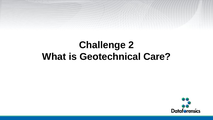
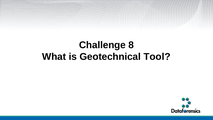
2: 2 -> 8 (131, 45)
Care: Care -> Tool (157, 57)
